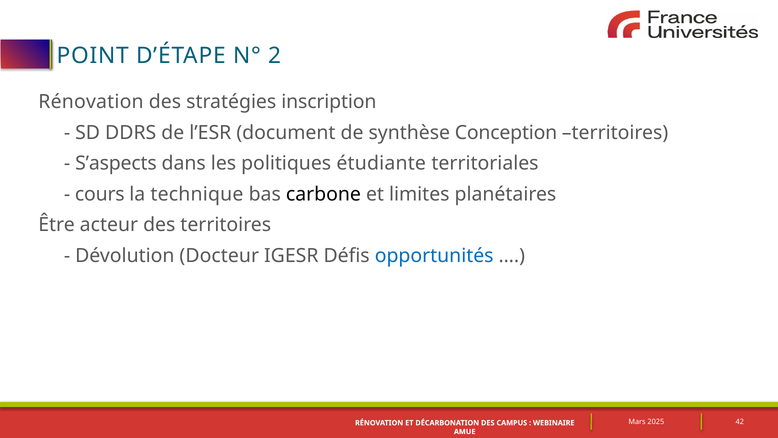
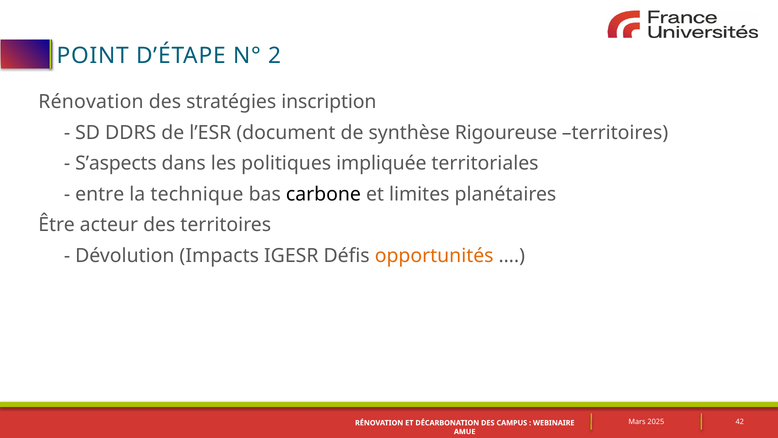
Conception: Conception -> Rigoureuse (506, 133)
étudiante: étudiante -> impliquée (381, 163)
cours: cours -> entre (100, 194)
Docteur: Docteur -> Impacts (219, 255)
opportunités colour: blue -> orange (434, 255)
